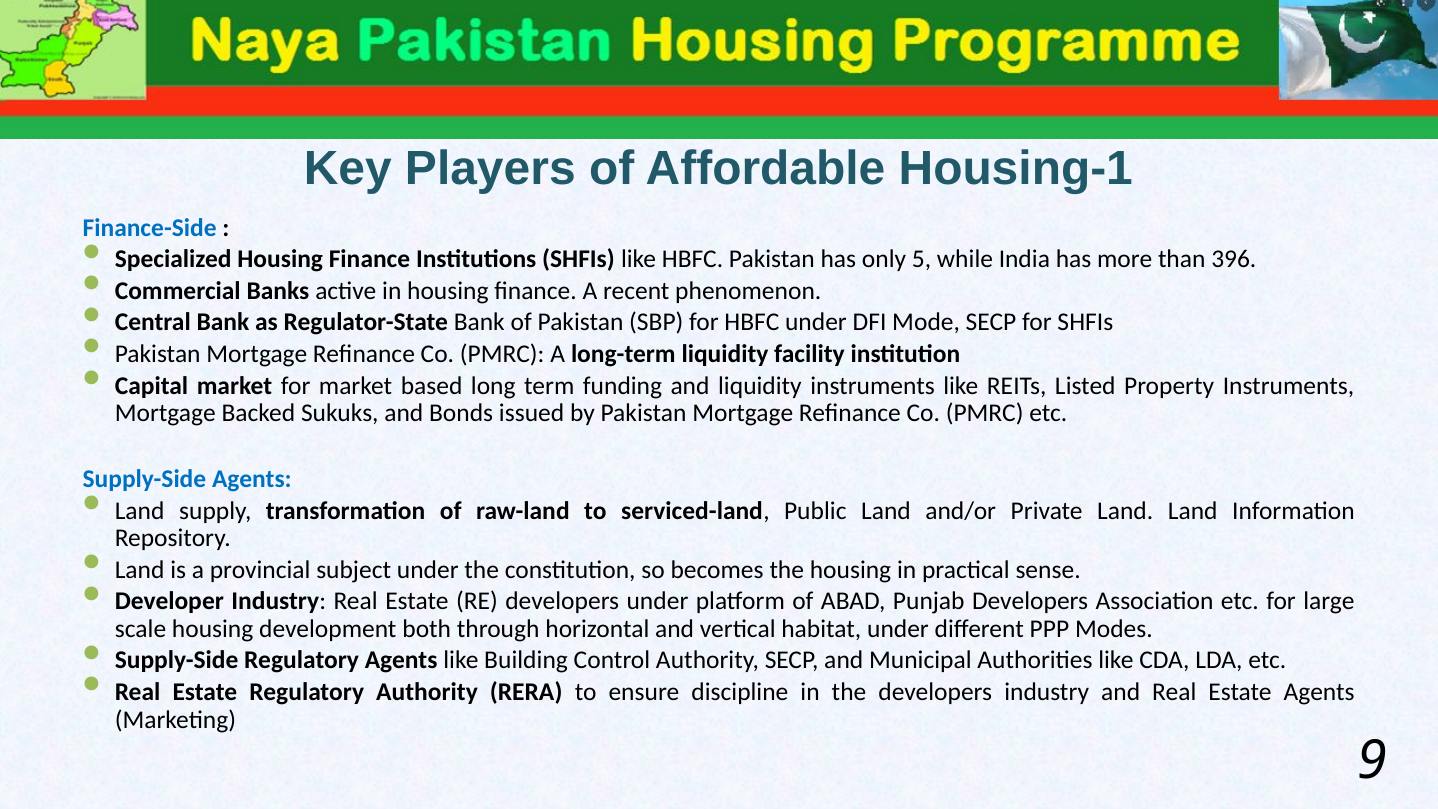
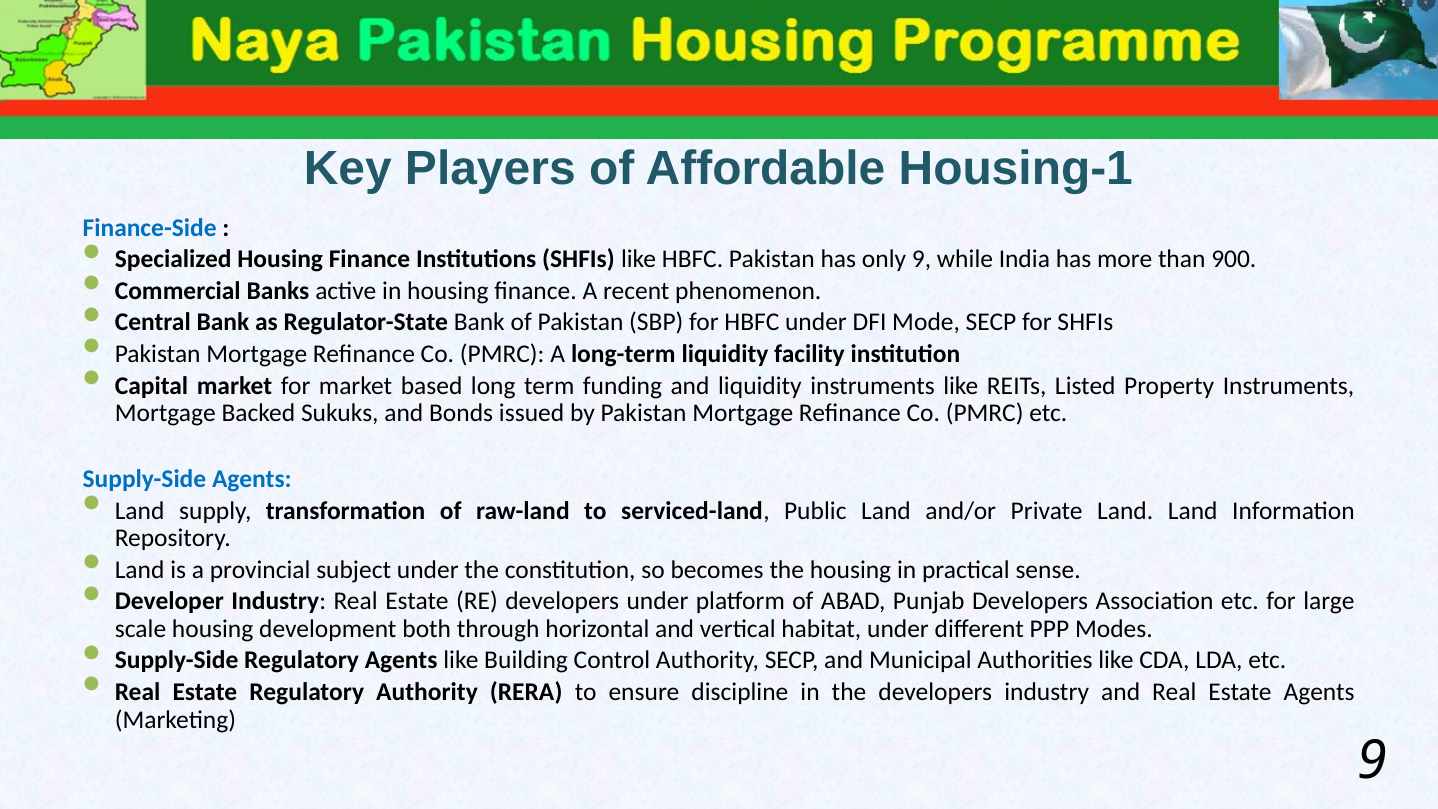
only 5: 5 -> 9 (921, 259)
396: 396 -> 900 (1234, 259)
